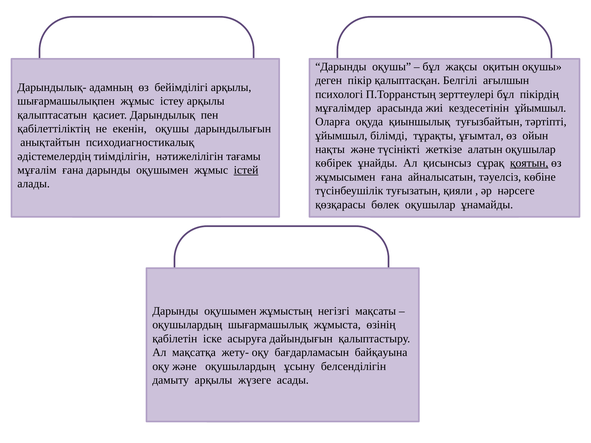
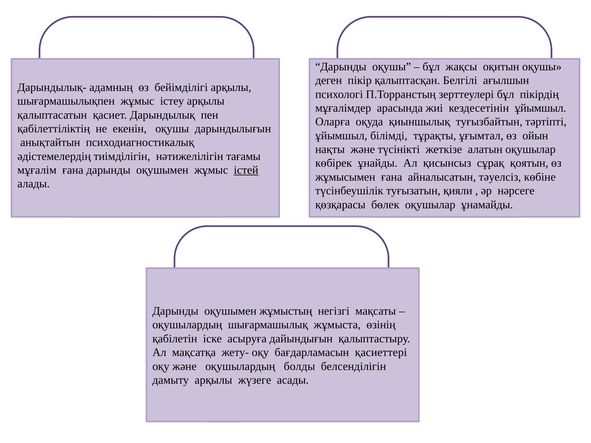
қоятын underline: present -> none (529, 163)
байқауына: байқауына -> қасиеттері (381, 353)
ұсыну: ұсыну -> болды (299, 366)
